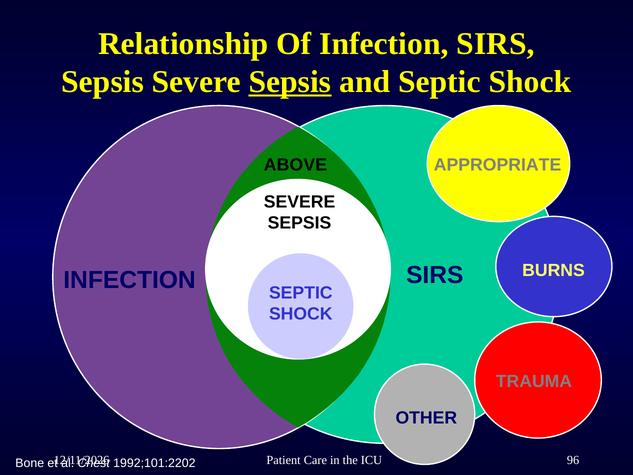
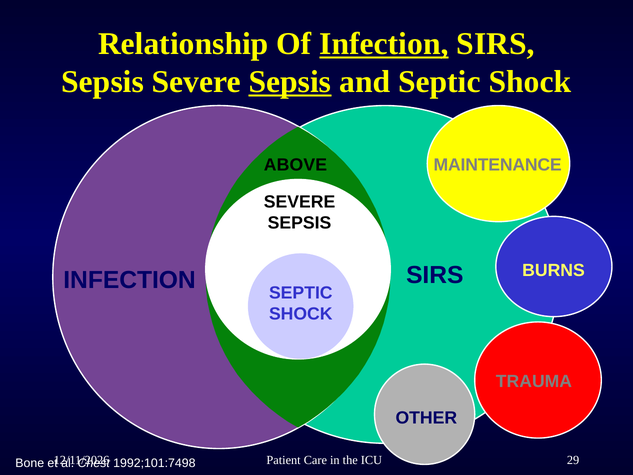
Infection underline: none -> present (384, 44)
APPROPRIATE: APPROPRIATE -> MAINTENANCE (498, 165)
96: 96 -> 29 (573, 460)
1992;101:2202: 1992;101:2202 -> 1992;101:7498 (154, 463)
